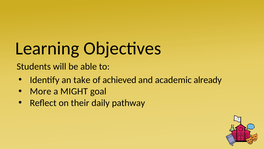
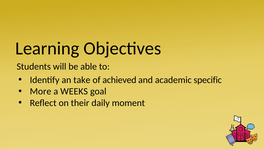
already: already -> specific (208, 80)
MIGHT: MIGHT -> WEEKS (74, 91)
pathway: pathway -> moment (128, 103)
